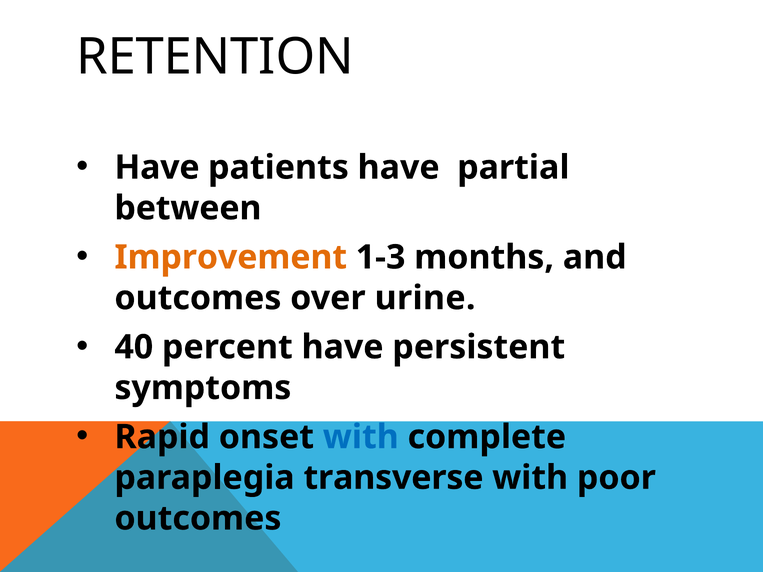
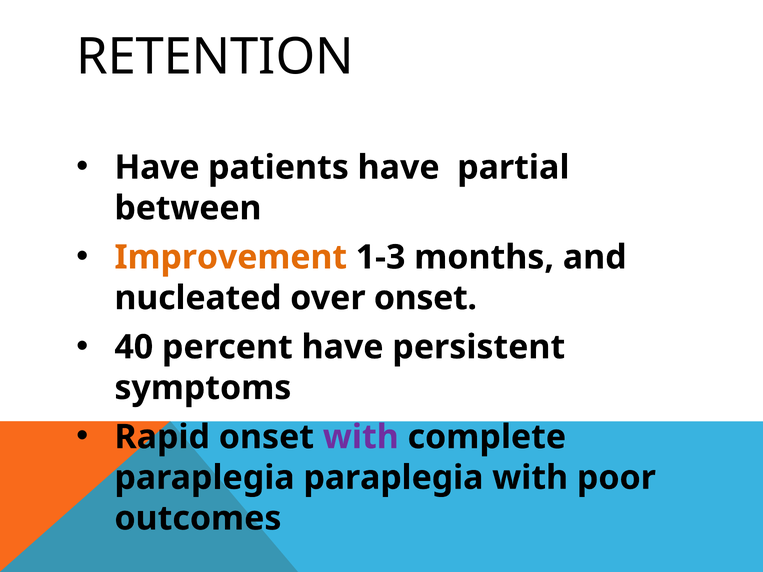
outcomes: outcomes -> nucleated (198, 298)
over urine: urine -> onset (425, 298)
with colour: blue -> purple (361, 437)
paraplegia transverse: transverse -> paraplegia (393, 478)
